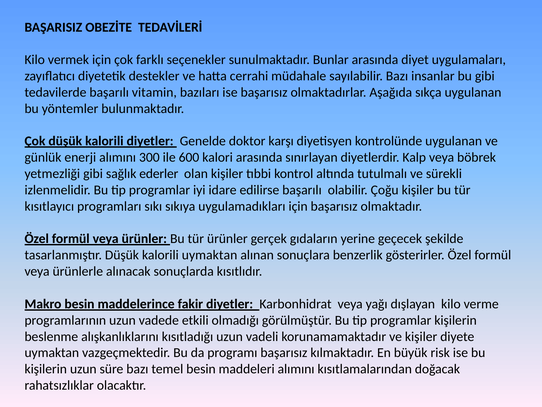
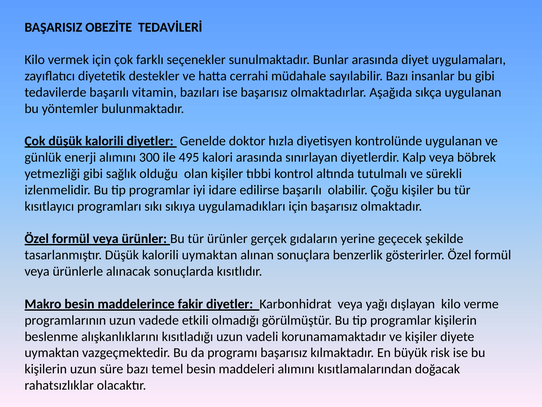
karşı: karşı -> hızla (281, 141)
600: 600 -> 495 (189, 157)
ederler: ederler -> olduğu (159, 174)
